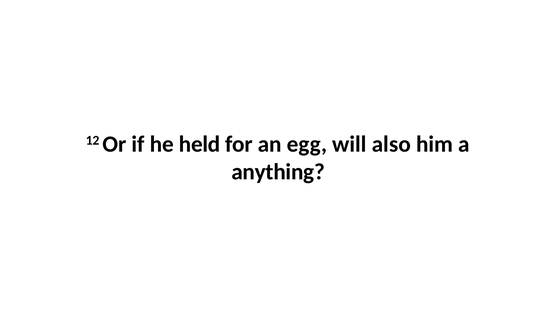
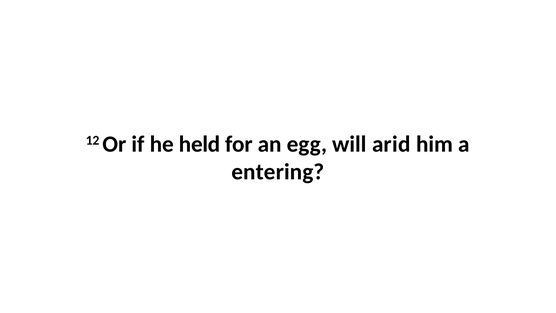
also: also -> arid (391, 144)
anything: anything -> entering (278, 172)
